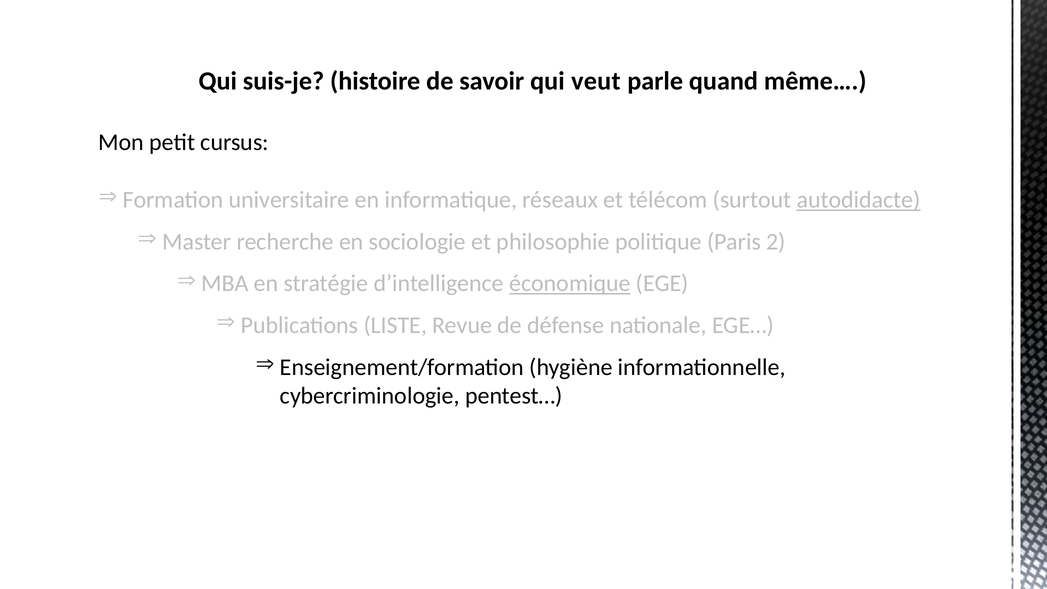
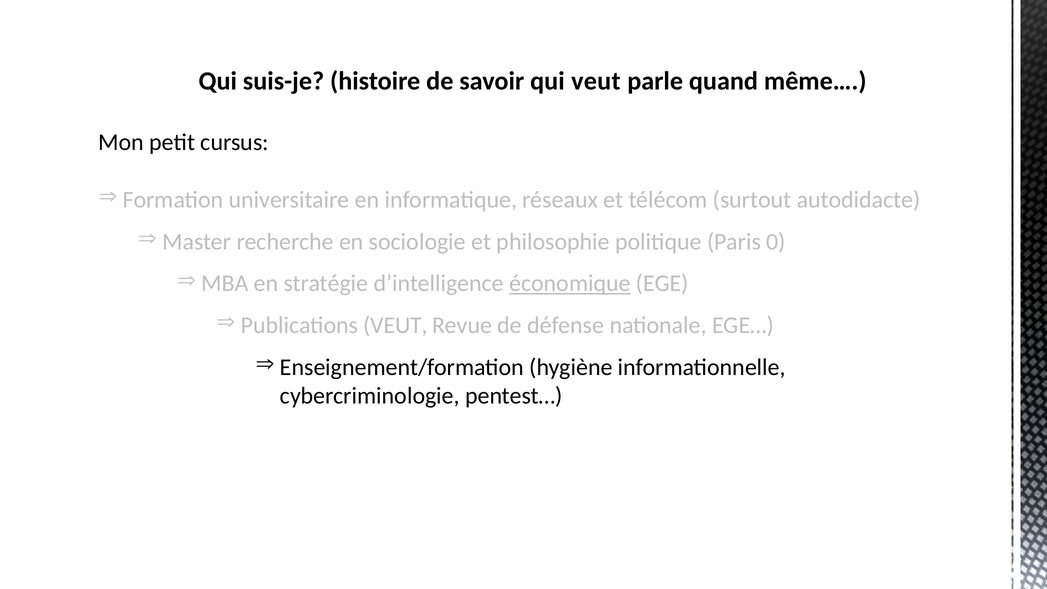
autodidacte underline: present -> none (858, 200)
2: 2 -> 0 (776, 242)
Publications LISTE: LISTE -> VEUT (395, 325)
